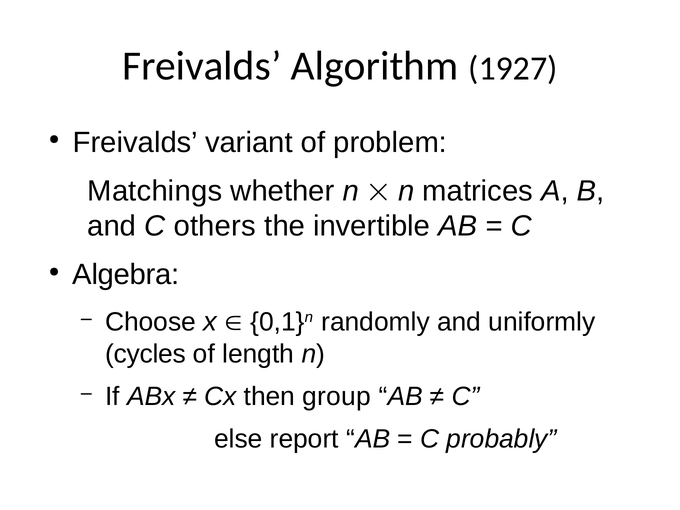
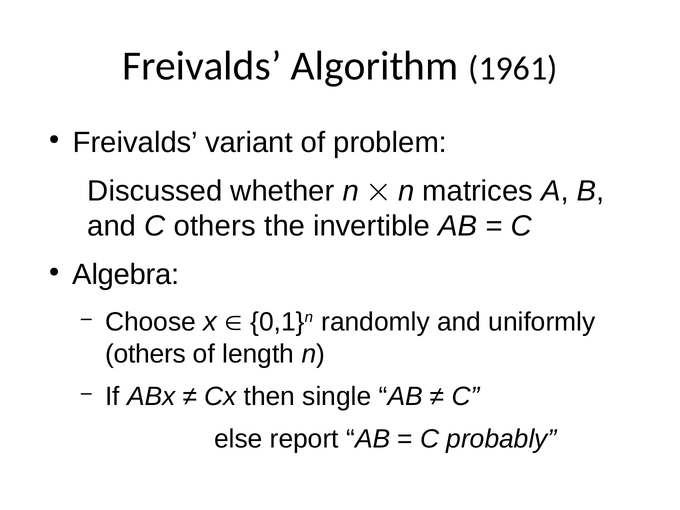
1927: 1927 -> 1961 (513, 68)
Matchings: Matchings -> Discussed (155, 191)
cycles: cycles -> others (145, 354)
group: group -> single (337, 397)
